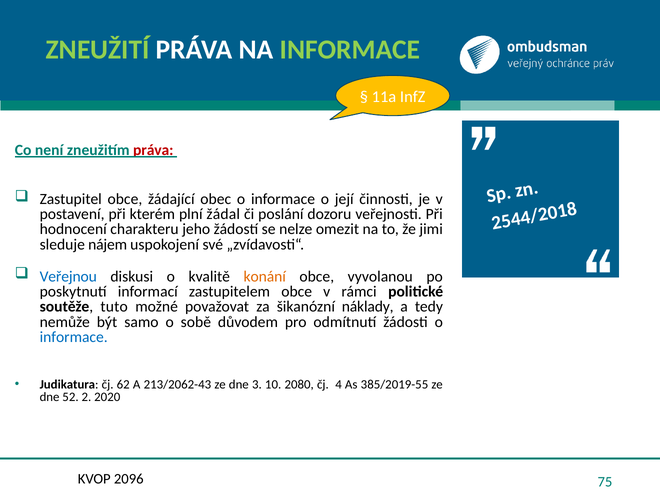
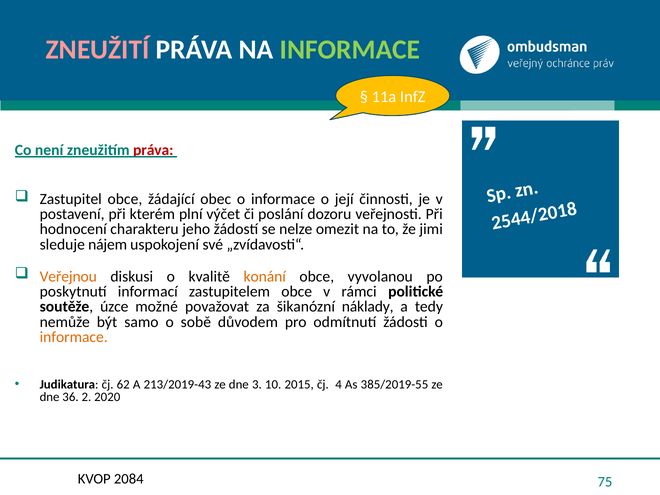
ZNEUŽITÍ colour: light green -> pink (98, 50)
žádal: žádal -> výčet (223, 214)
Veřejnou colour: blue -> orange (68, 276)
tuto: tuto -> úzce (114, 307)
informace colour: blue -> orange (74, 337)
213/2062-43: 213/2062-43 -> 213/2019-43 (177, 385)
2080: 2080 -> 2015 (299, 385)
52: 52 -> 36 (71, 397)
2096: 2096 -> 2084 (129, 479)
